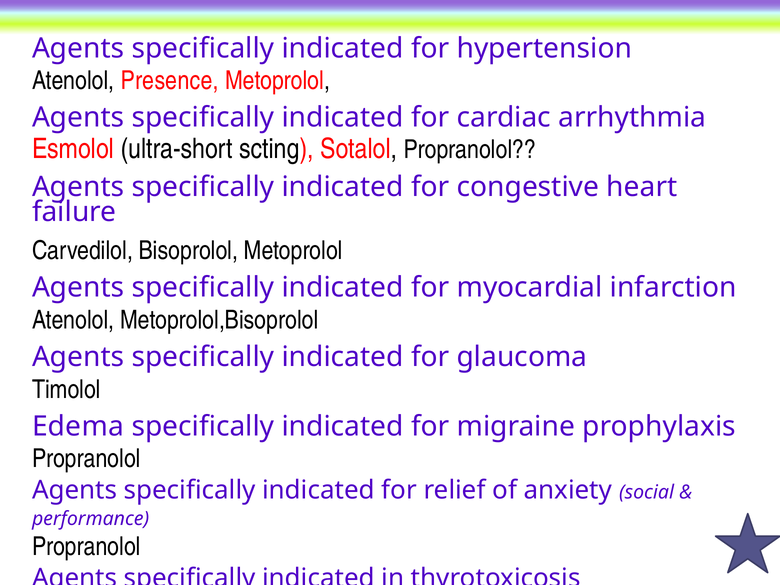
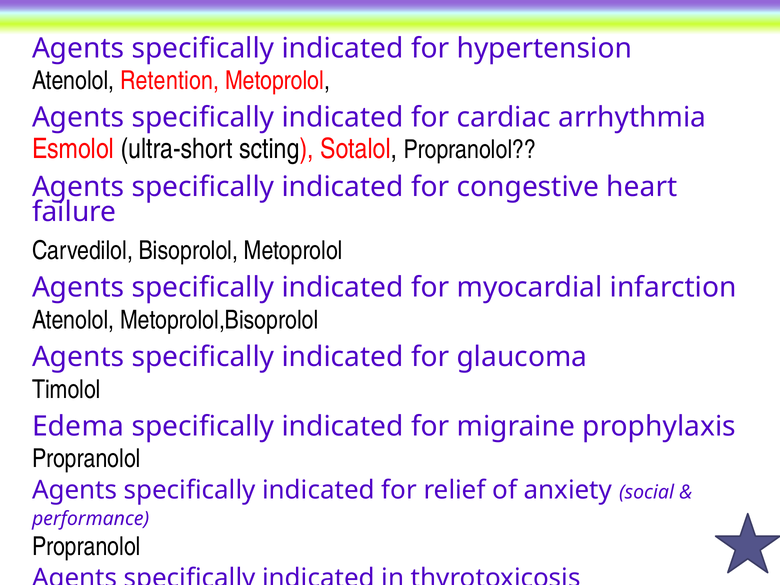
Presence: Presence -> Retention (170, 81)
